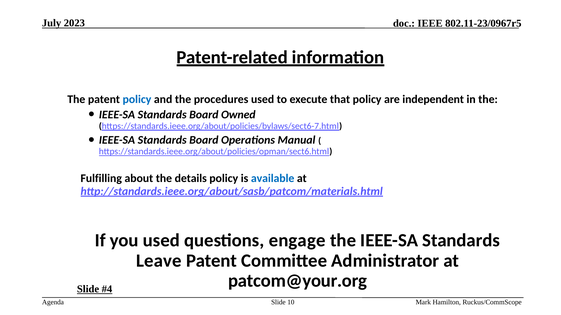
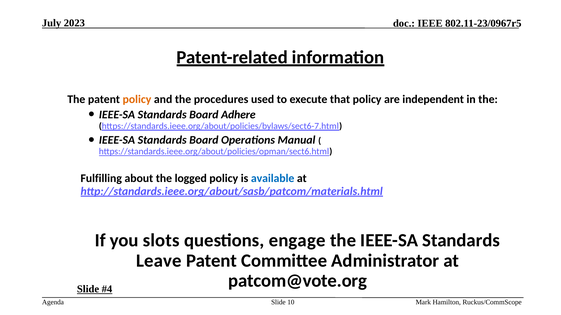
policy colour: blue -> orange (137, 100)
Owned: Owned -> Adhere (238, 115)
details: details -> logged (191, 179)
you used: used -> slots (161, 241)
patcom@your.org: patcom@your.org -> patcom@vote.org (298, 281)
